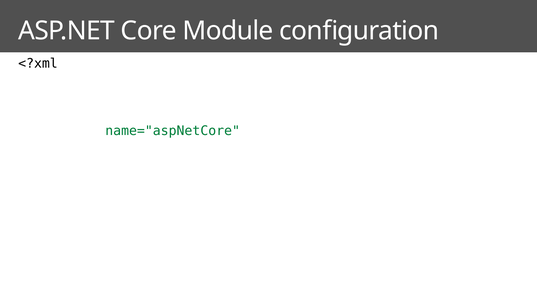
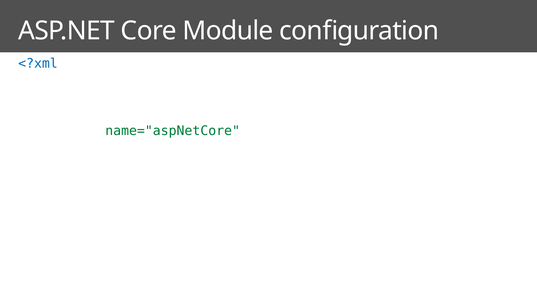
<?xml colour: black -> blue (38, 63)
